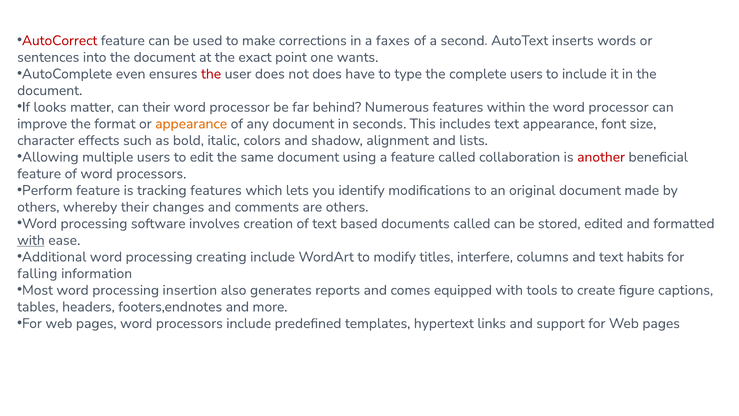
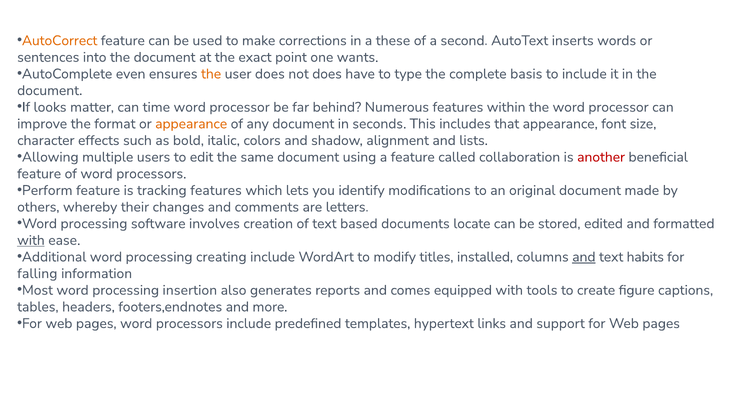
AutoCorrect colour: red -> orange (60, 41)
faxes: faxes -> these (393, 41)
the colour: red -> orange (211, 74)
complete users: users -> basis (526, 74)
can their: their -> time (156, 107)
includes text: text -> that (507, 124)
are others: others -> letters (347, 207)
documents called: called -> locate (472, 223)
interfere: interfere -> installed (485, 257)
and underline: none -> present (584, 257)
